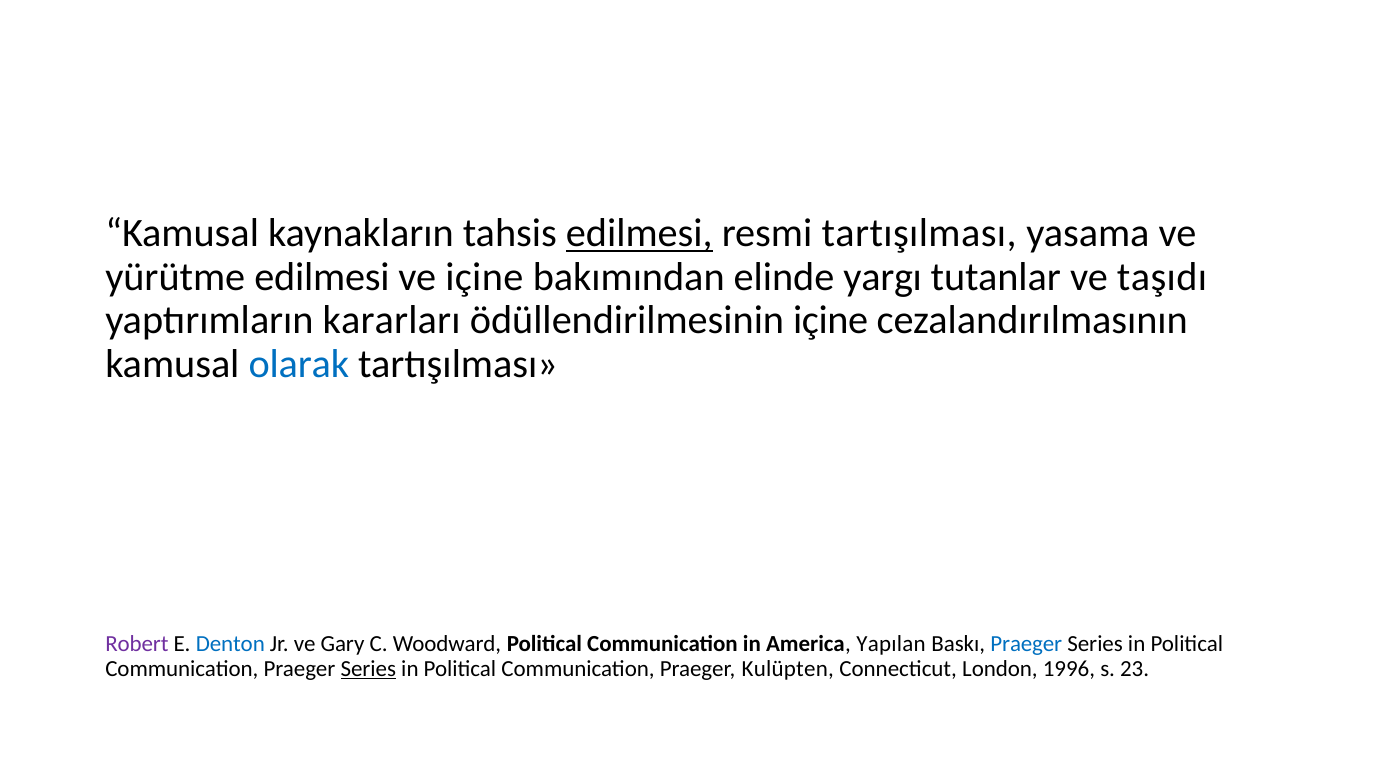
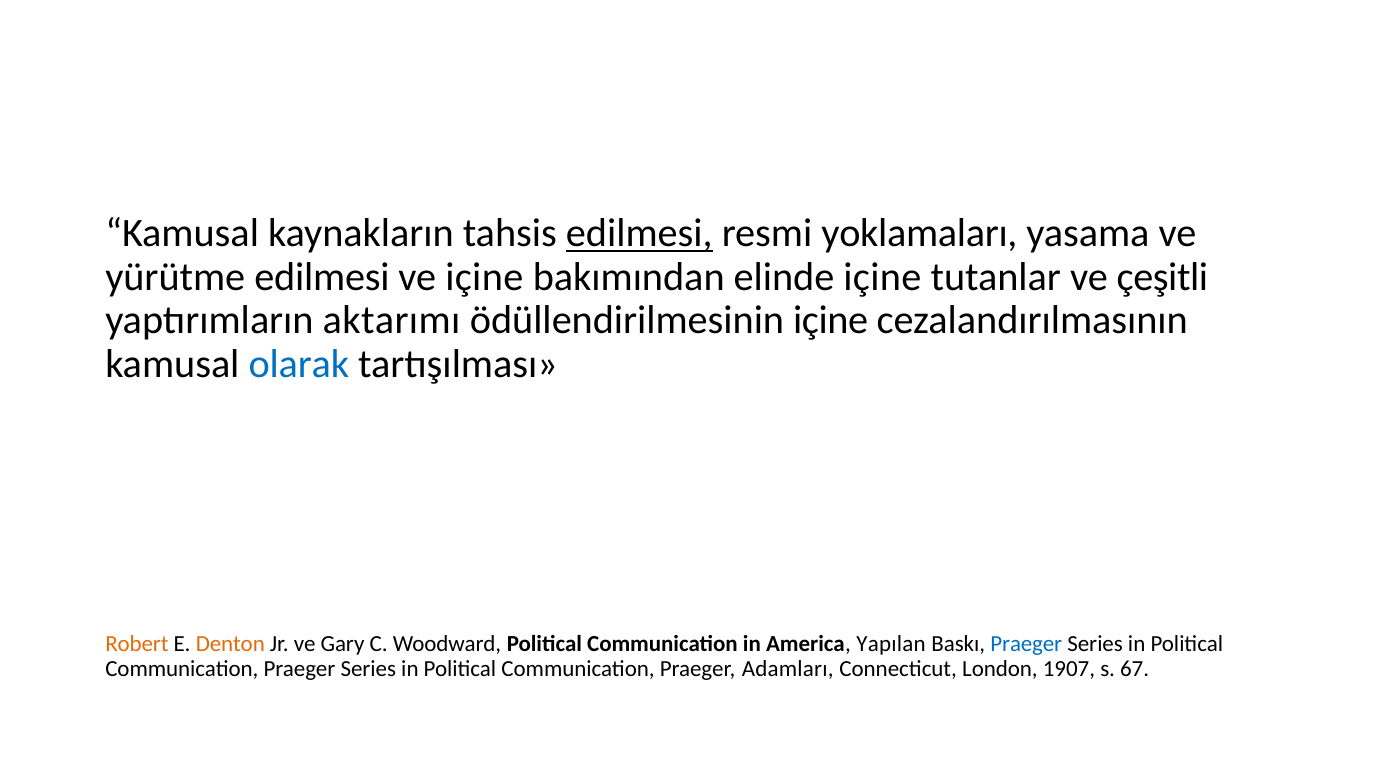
resmi tartışılması: tartışılması -> yoklamaları (919, 233)
elinde yargı: yargı -> içine (882, 277)
taşıdı: taşıdı -> çeşitli (1162, 277)
kararları: kararları -> aktarımı (391, 320)
Robert colour: purple -> orange (137, 643)
Denton colour: blue -> orange (230, 643)
Series underline: present -> none (368, 668)
Kulüpten: Kulüpten -> Adamları (788, 668)
1996: 1996 -> 1907 (1069, 668)
23: 23 -> 67 (1135, 668)
